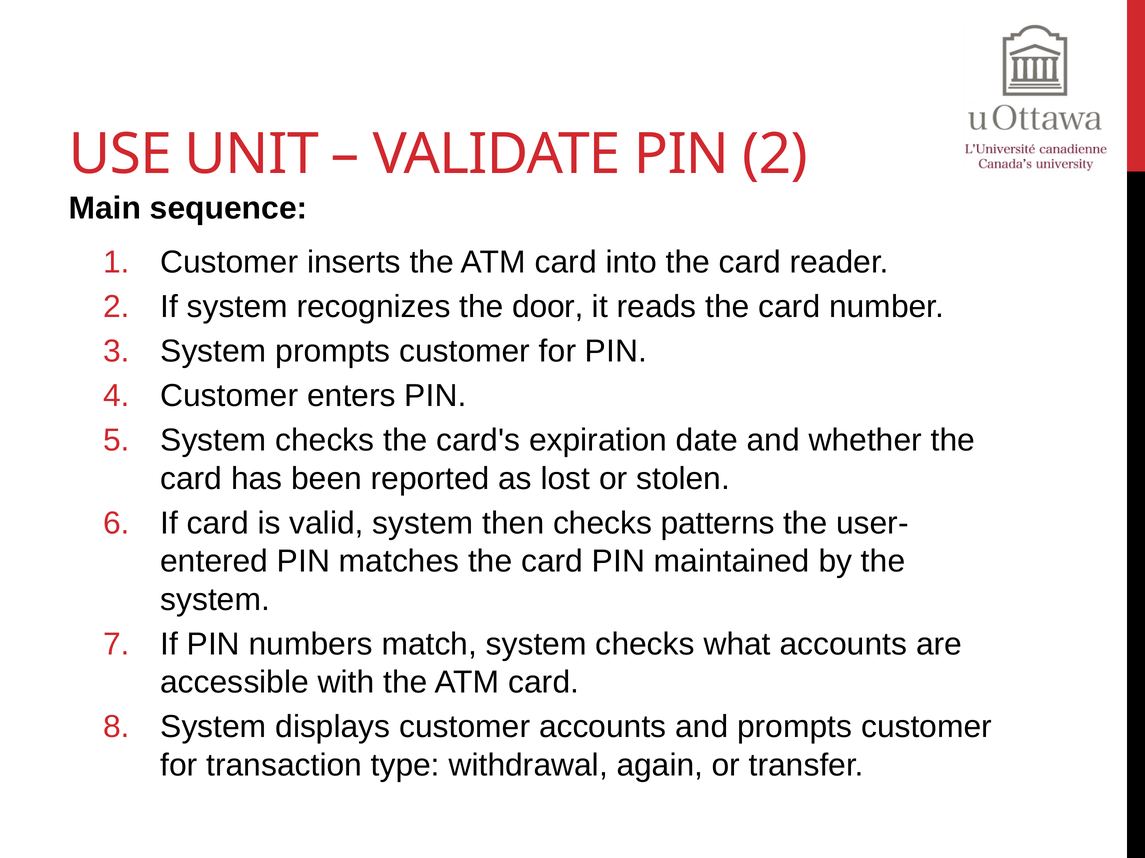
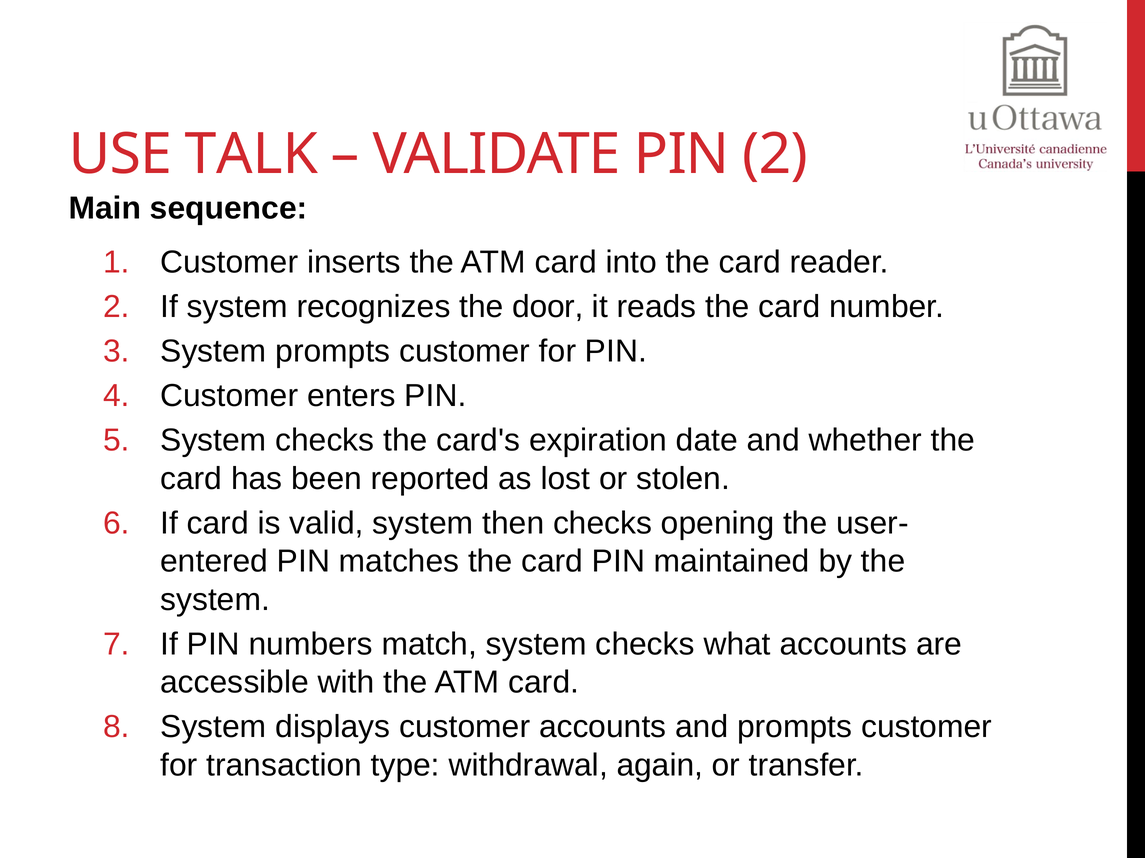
UNIT: UNIT -> TALK (251, 155)
patterns: patterns -> opening (718, 524)
